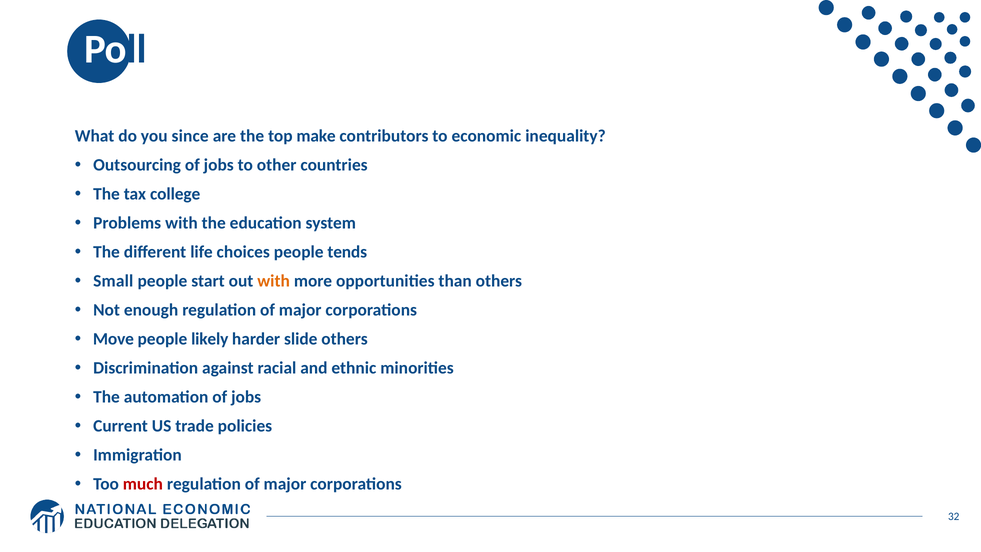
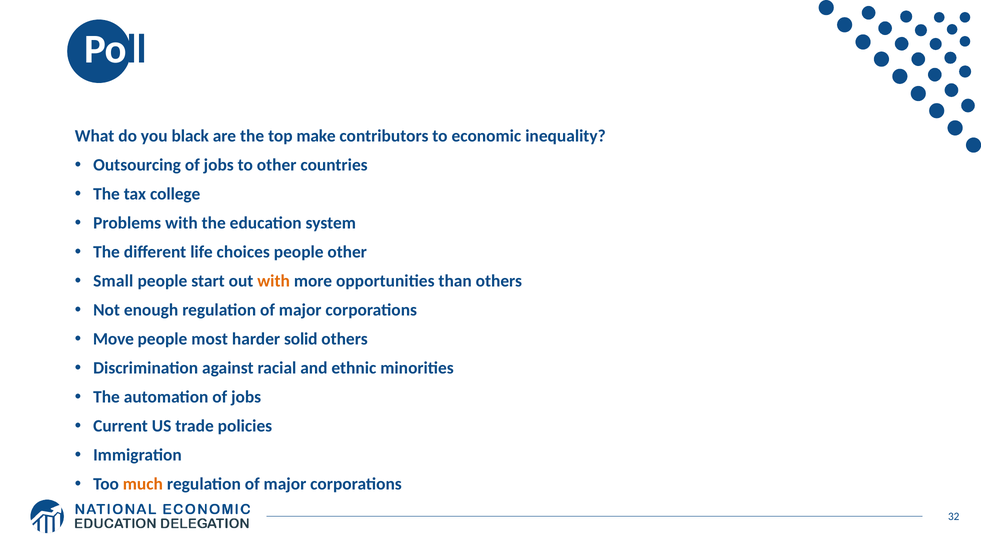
since: since -> black (190, 136)
people tends: tends -> other (347, 252)
likely: likely -> most (210, 339)
slide: slide -> solid (301, 339)
much colour: red -> orange (143, 484)
